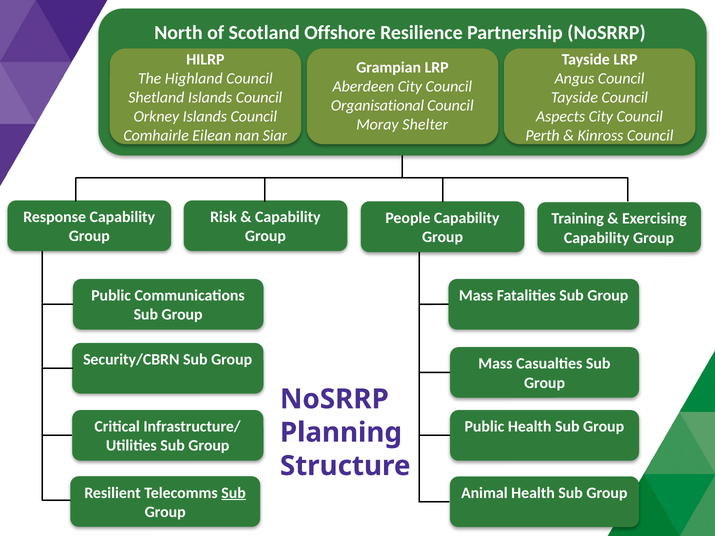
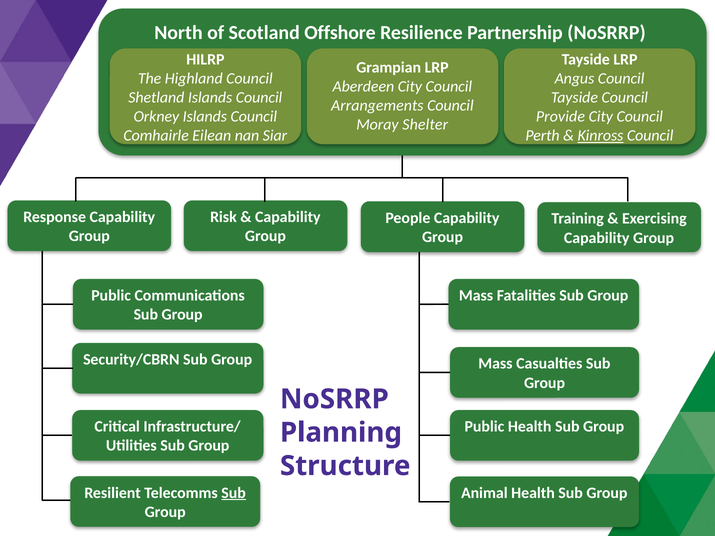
Organisational: Organisational -> Arrangements (377, 105)
Aspects: Aspects -> Provide (560, 117)
Kinross underline: none -> present (600, 136)
